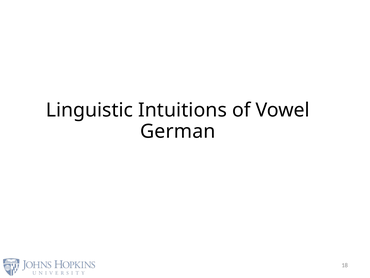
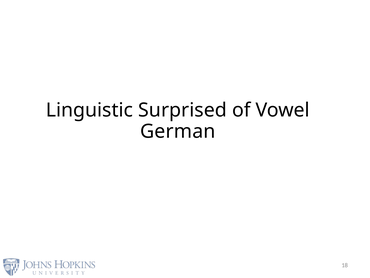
Intuitions: Intuitions -> Surprised (183, 110)
